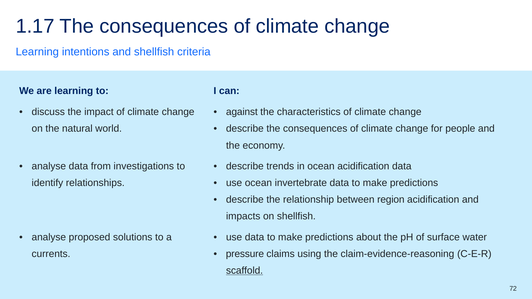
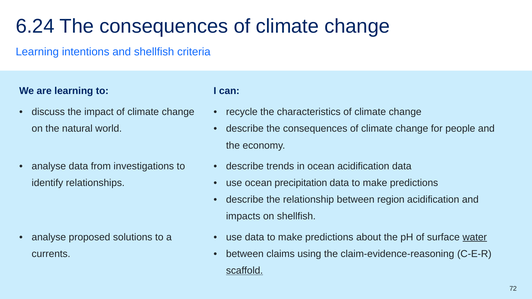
1.17: 1.17 -> 6.24 (35, 26)
against: against -> recycle (242, 112)
invertebrate: invertebrate -> precipitation (301, 183)
water underline: none -> present (475, 237)
pressure: pressure -> between (245, 254)
